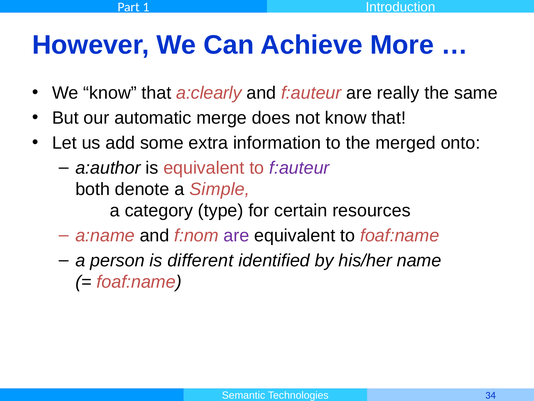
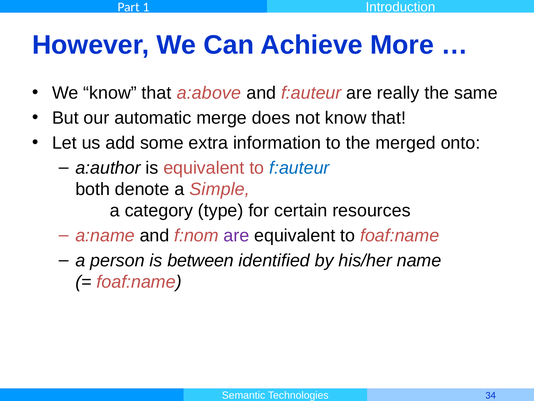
a:clearly: a:clearly -> a:above (209, 93)
f:auteur colour: purple -> blue (299, 168)
different: different -> between (201, 260)
